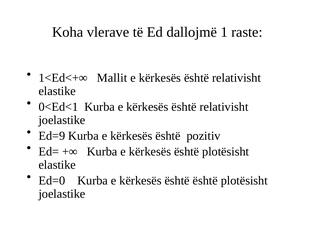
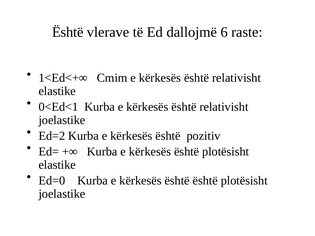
Koha: Koha -> Është (68, 32)
1: 1 -> 6 (224, 32)
Mallit: Mallit -> Cmim (112, 78)
Ed=9: Ed=9 -> Ed=2 (52, 136)
